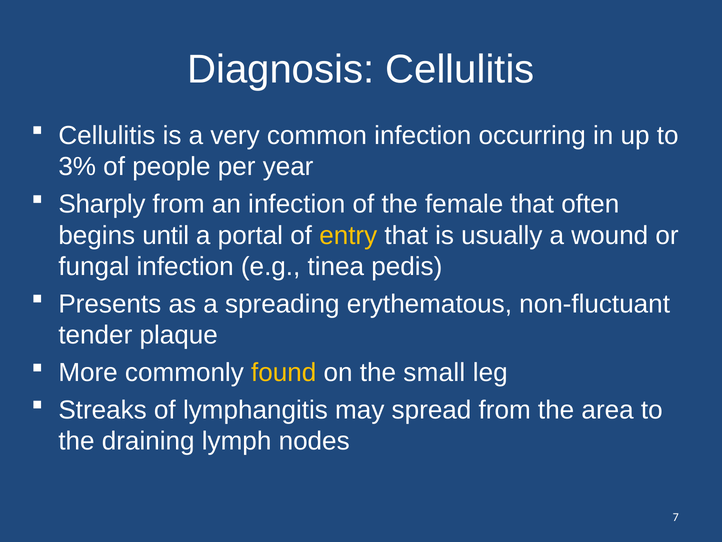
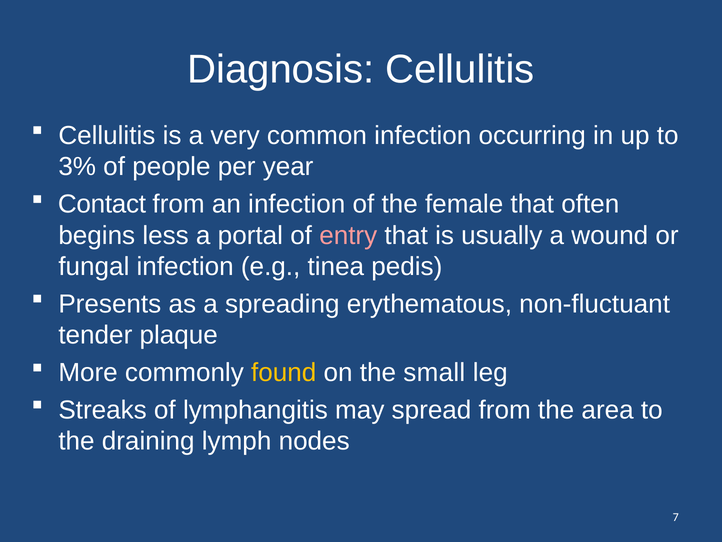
Sharply: Sharply -> Contact (102, 204)
until: until -> less (166, 235)
entry colour: yellow -> pink (348, 235)
